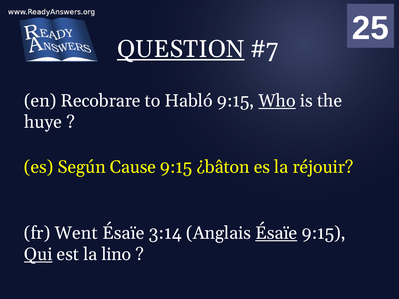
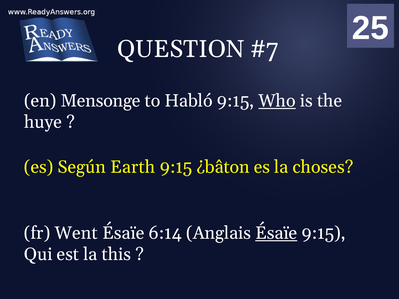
QUESTION underline: present -> none (181, 49)
Recobrare: Recobrare -> Mensonge (101, 101)
Cause: Cause -> Earth (133, 167)
réjouir: réjouir -> choses (323, 167)
3:14: 3:14 -> 6:14 (165, 233)
Qui underline: present -> none (38, 255)
lino: lino -> this (116, 255)
